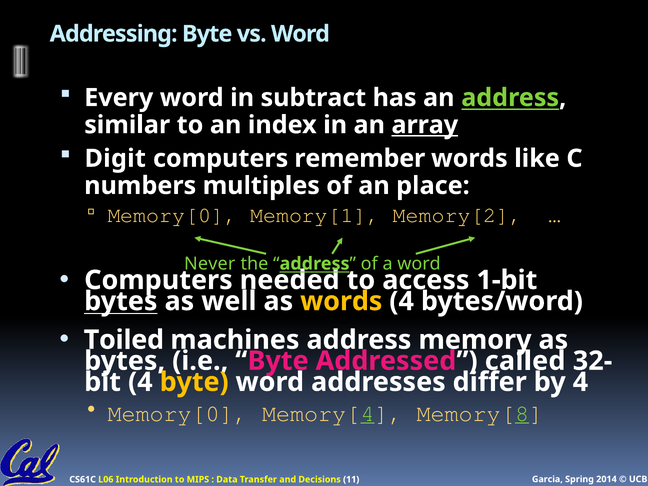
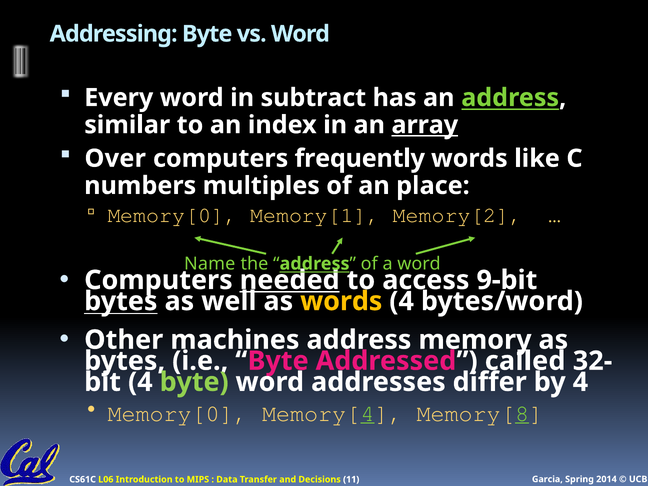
Digit: Digit -> Over (115, 158)
remember: remember -> frequently (360, 158)
Never: Never -> Name (210, 264)
needed underline: none -> present (290, 280)
1-bit: 1-bit -> 9-bit (507, 280)
Toiled: Toiled -> Other (124, 340)
byte colour: yellow -> light green (194, 382)
